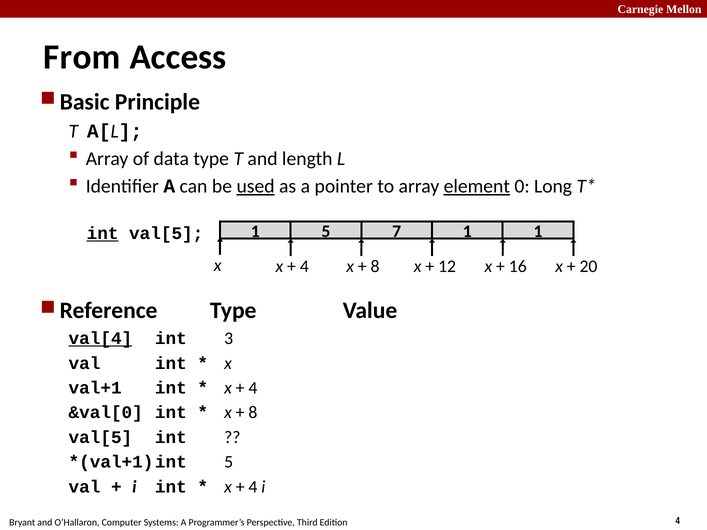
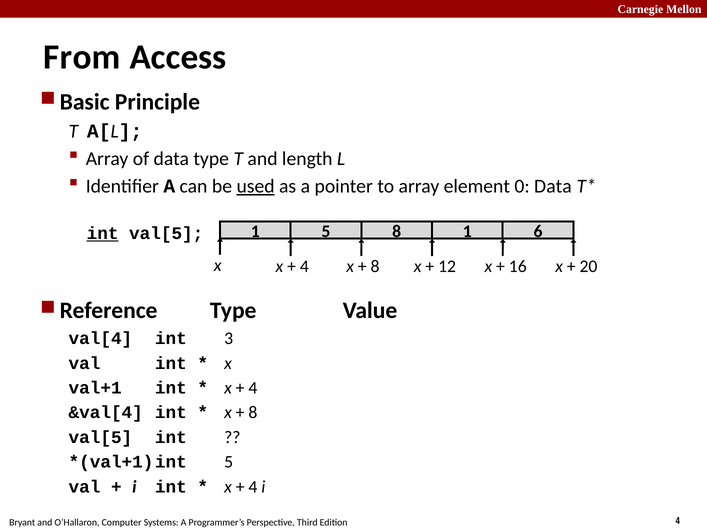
element underline: present -> none (477, 186)
0 Long: Long -> Data (553, 186)
5 7: 7 -> 8 (397, 231)
1 1: 1 -> 6 (538, 231)
val[4 underline: present -> none (100, 339)
&val[0: &val[0 -> &val[4 (106, 413)
